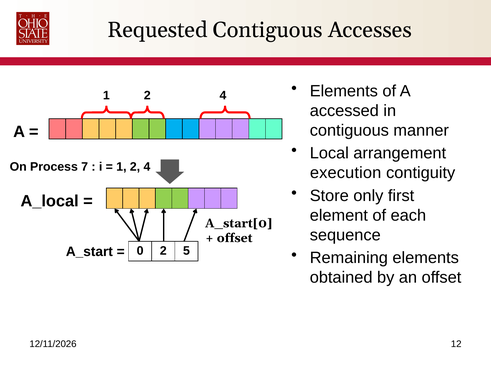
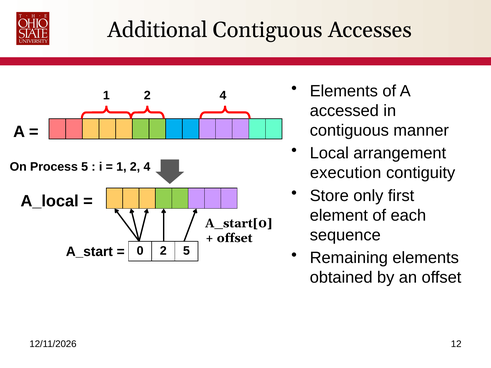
Requested: Requested -> Additional (158, 30)
Process 7: 7 -> 5 (85, 167)
